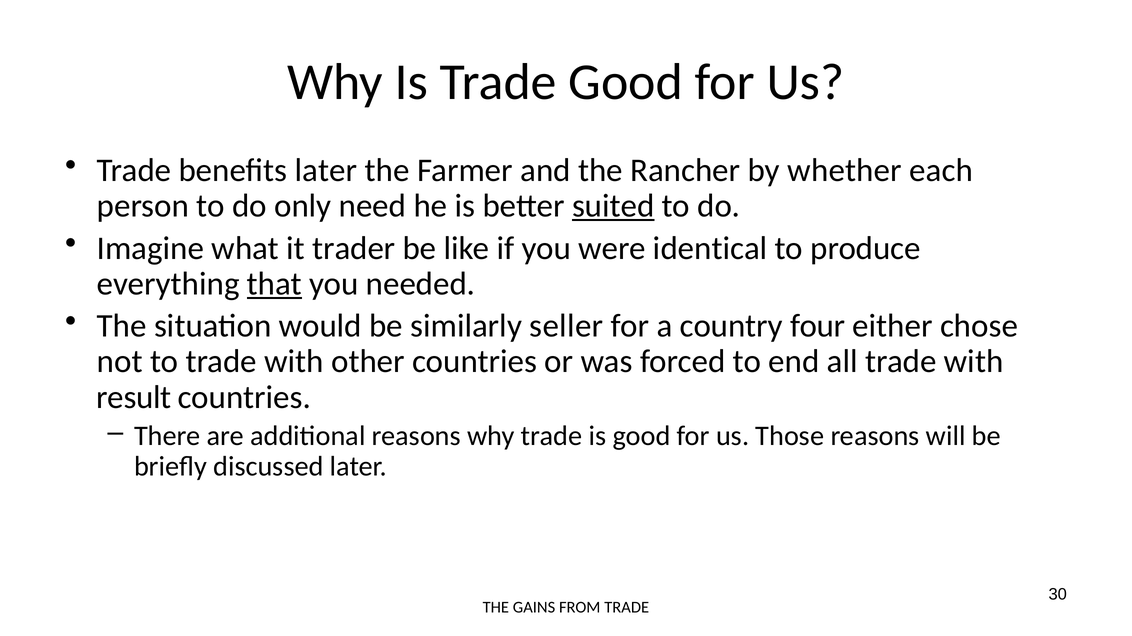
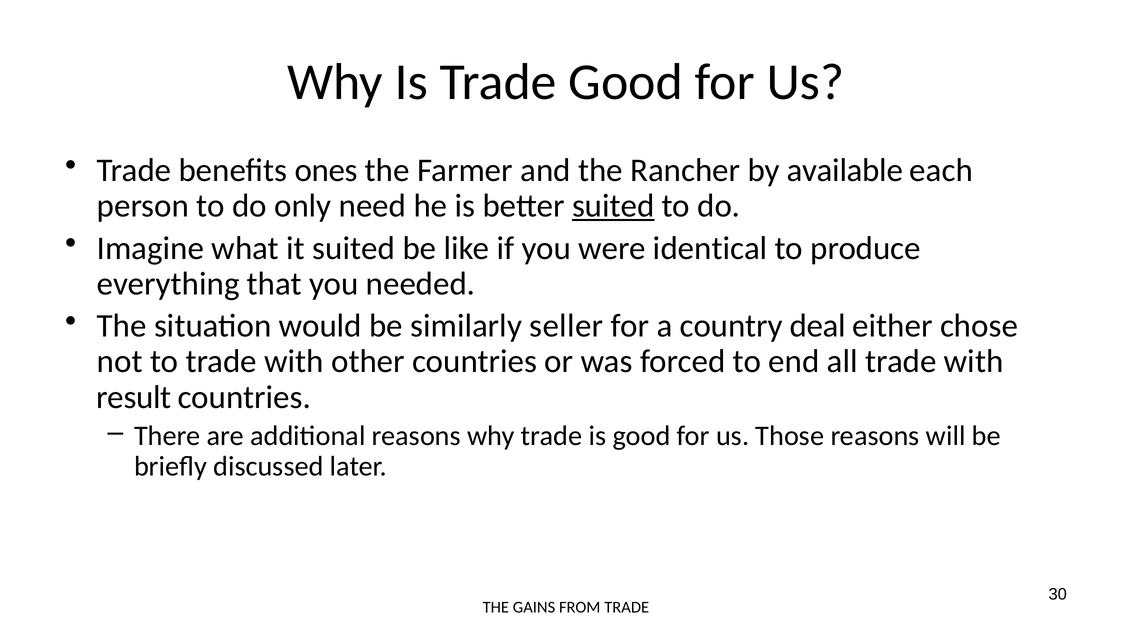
benefits later: later -> ones (326, 170)
whether: whether -> available (845, 170)
it trader: trader -> suited (354, 248)
that underline: present -> none (274, 284)
four: four -> deal (818, 326)
